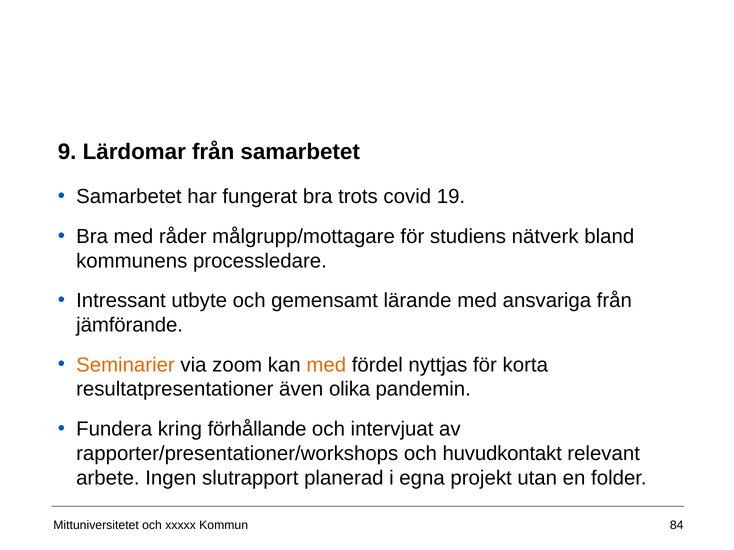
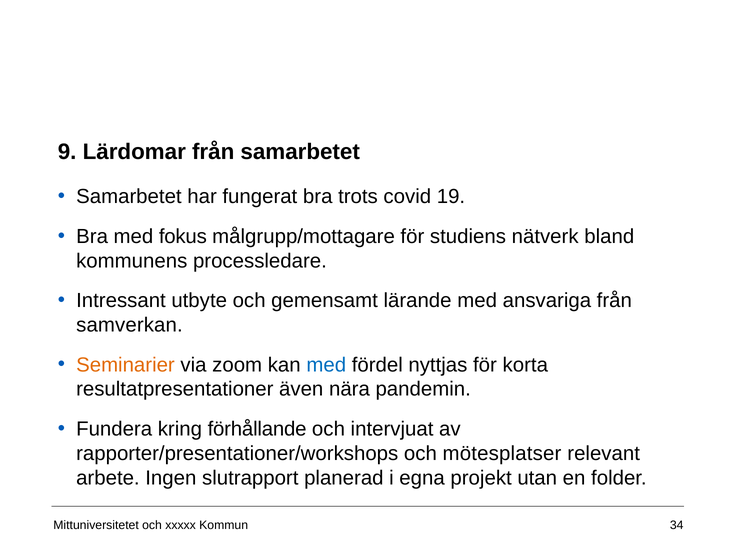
råder: råder -> fokus (183, 237)
jämförande: jämförande -> samverkan (129, 325)
med colour: orange -> blue (326, 365)
olika: olika -> nära (349, 390)
huvudkontakt: huvudkontakt -> mötesplatser (502, 454)
84: 84 -> 34 (677, 526)
